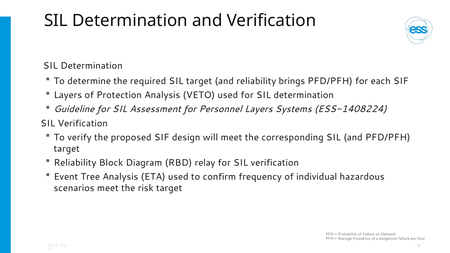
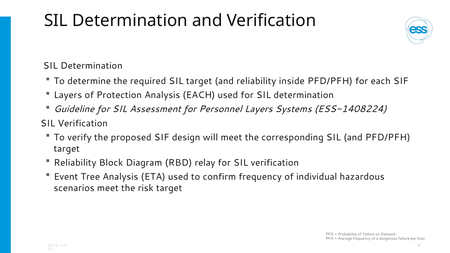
brings: brings -> inside (292, 81)
Analysis VETO: VETO -> EACH (199, 95)
